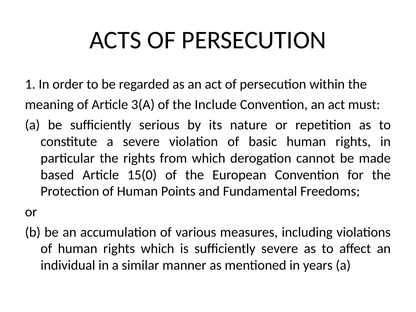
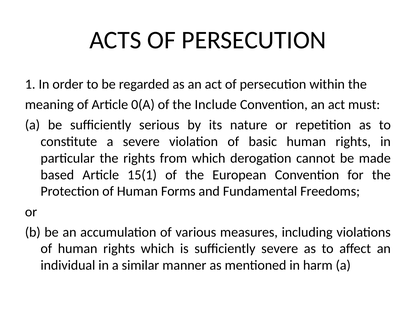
3(A: 3(A -> 0(A (143, 105)
15(0: 15(0 -> 15(1 (142, 175)
Points: Points -> Forms (178, 191)
years: years -> harm (318, 265)
